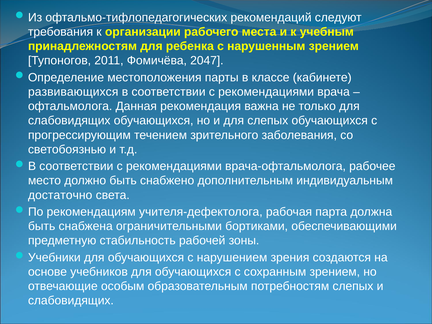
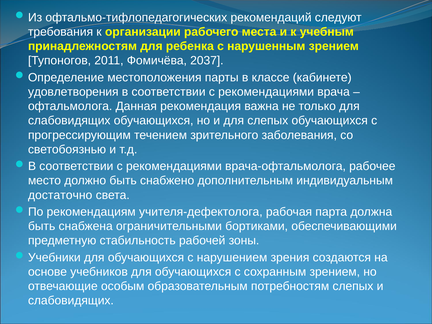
2047: 2047 -> 2037 (207, 61)
развивающихся: развивающихся -> удовлетворения (73, 92)
